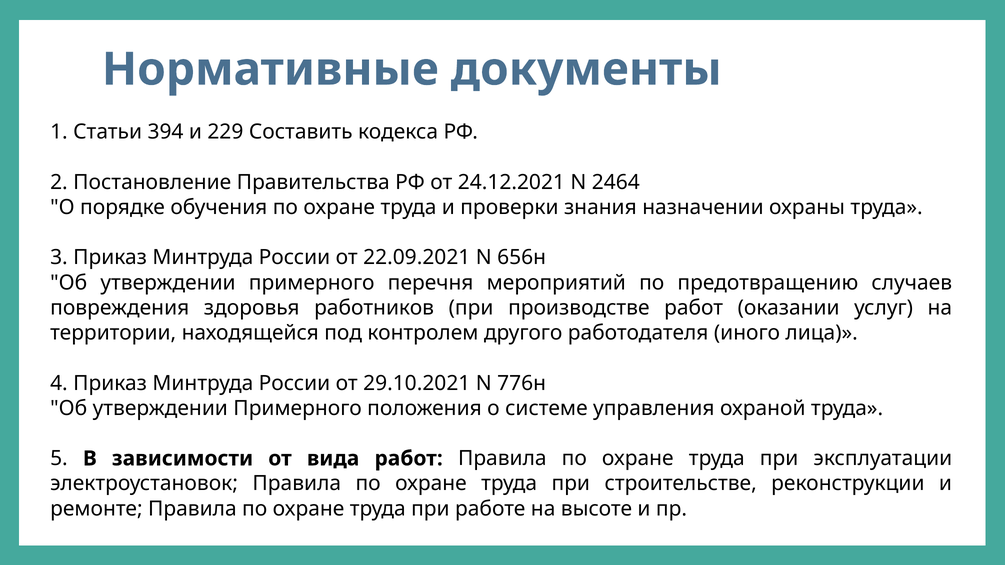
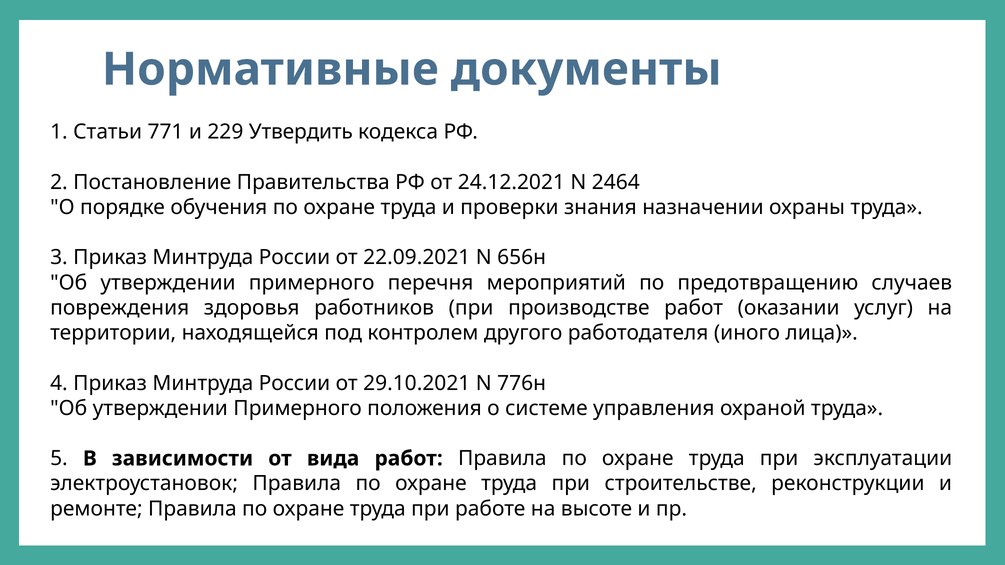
394: 394 -> 771 (165, 132)
Составить: Составить -> Утвердить (301, 132)
